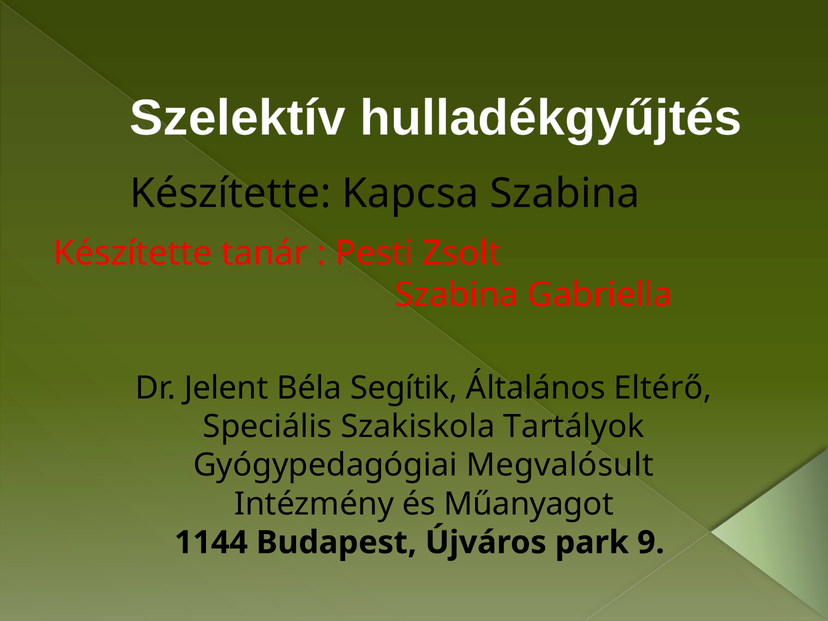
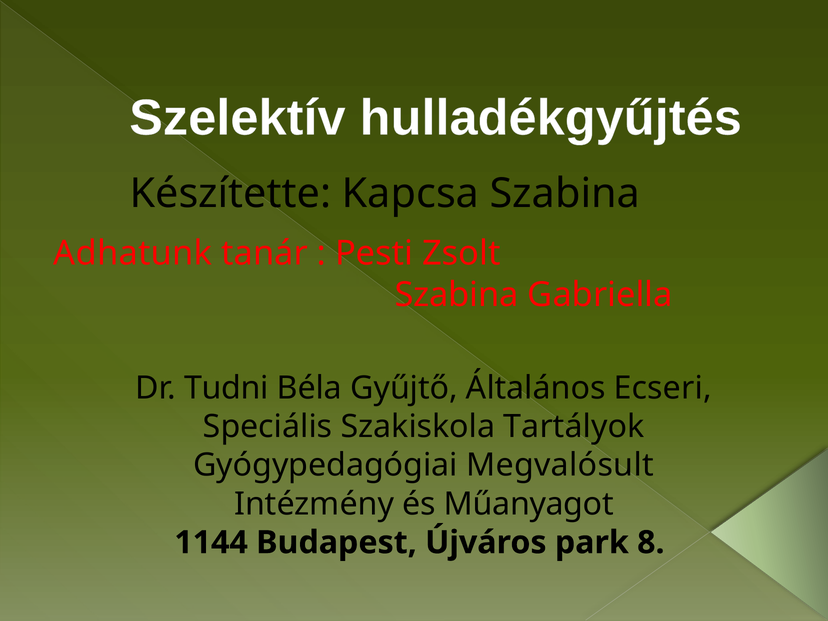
Készítette: Készítette -> Adhatunk (133, 254)
Jelent: Jelent -> Tudni (226, 388)
Segítik: Segítik -> Gyűjtő (404, 388)
Eltérő: Eltérő -> Ecseri (663, 388)
9: 9 -> 8 (651, 543)
